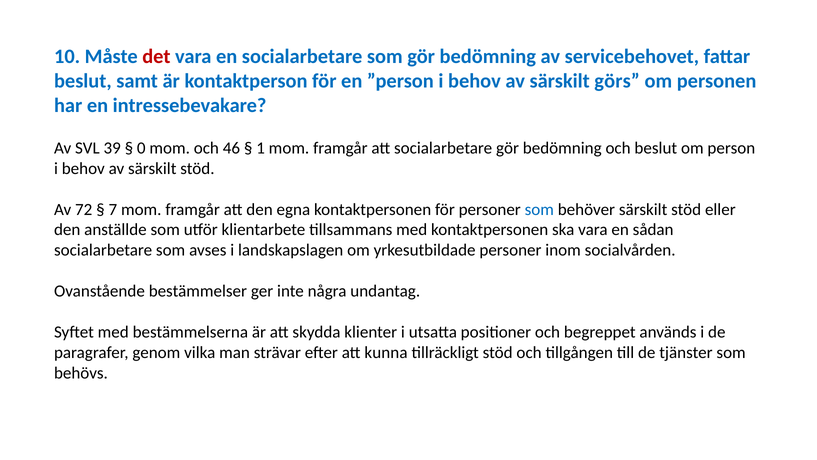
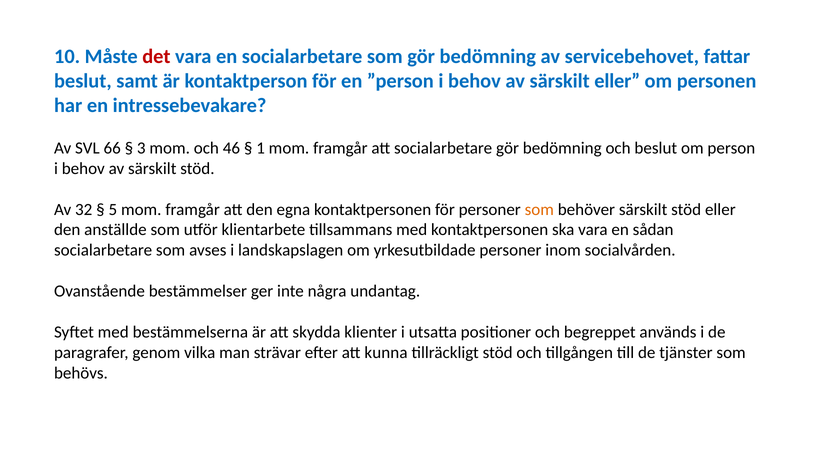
särskilt görs: görs -> eller (617, 81)
39: 39 -> 66 (112, 148)
0: 0 -> 3 (141, 148)
72: 72 -> 32 (84, 209)
7: 7 -> 5 (113, 209)
som colour: blue -> orange (539, 209)
